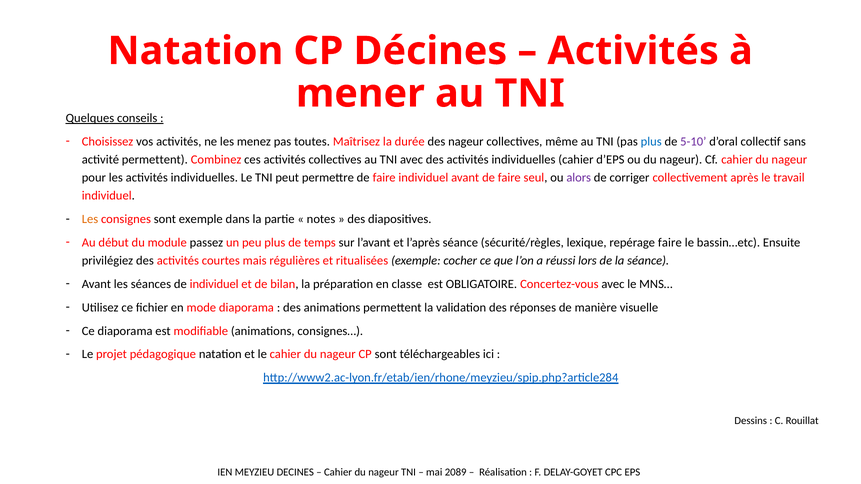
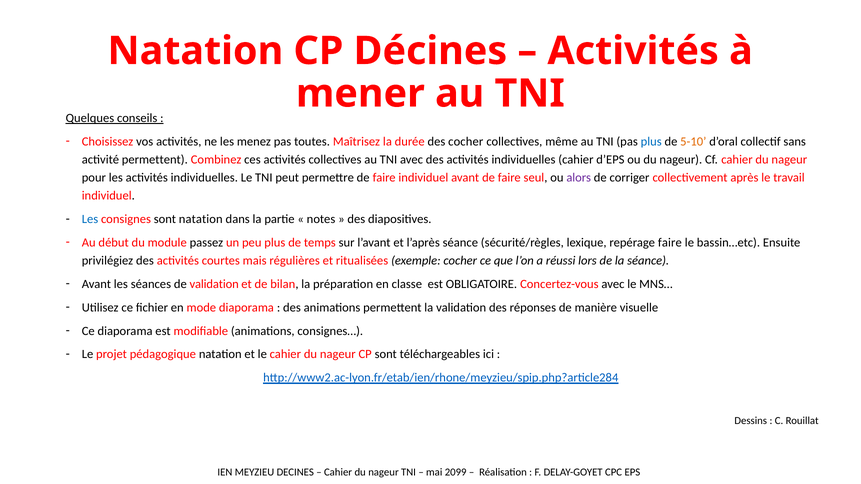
des nageur: nageur -> cocher (466, 141)
5-10 colour: purple -> orange (693, 141)
Les colour: orange -> blue (90, 219)
sont exemple: exemple -> natation (201, 219)
de individuel: individuel -> validation (214, 284)
2089: 2089 -> 2099 (456, 473)
